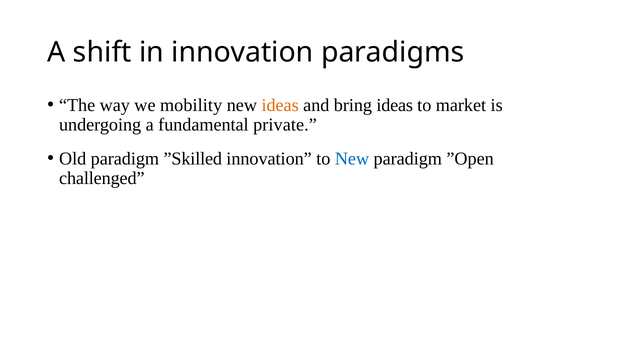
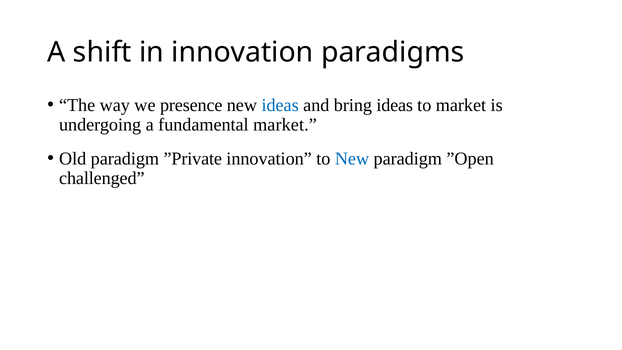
mobility: mobility -> presence (191, 105)
ideas colour: orange -> blue (280, 105)
fundamental private: private -> market (285, 125)
”Skilled: ”Skilled -> ”Private (193, 159)
